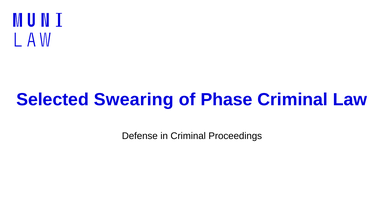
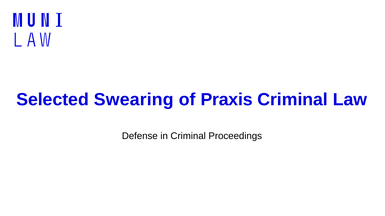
Phase: Phase -> Praxis (227, 100)
